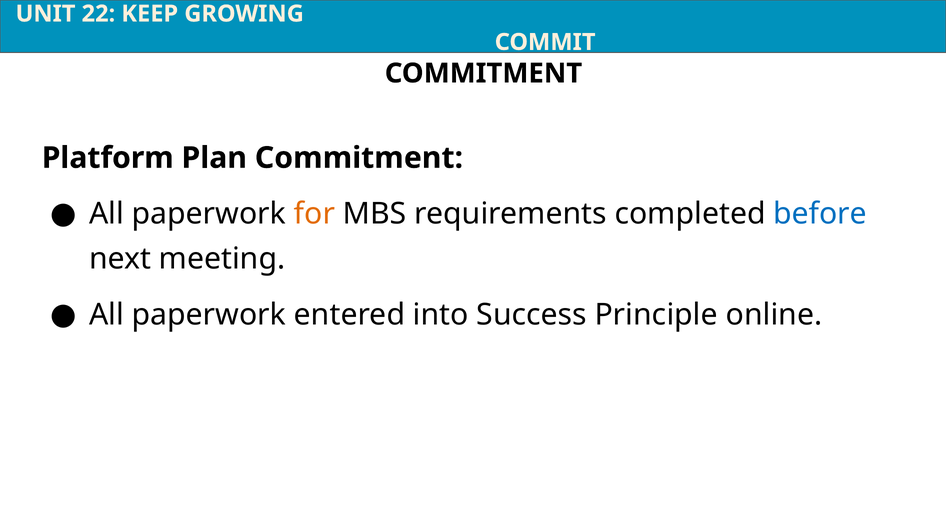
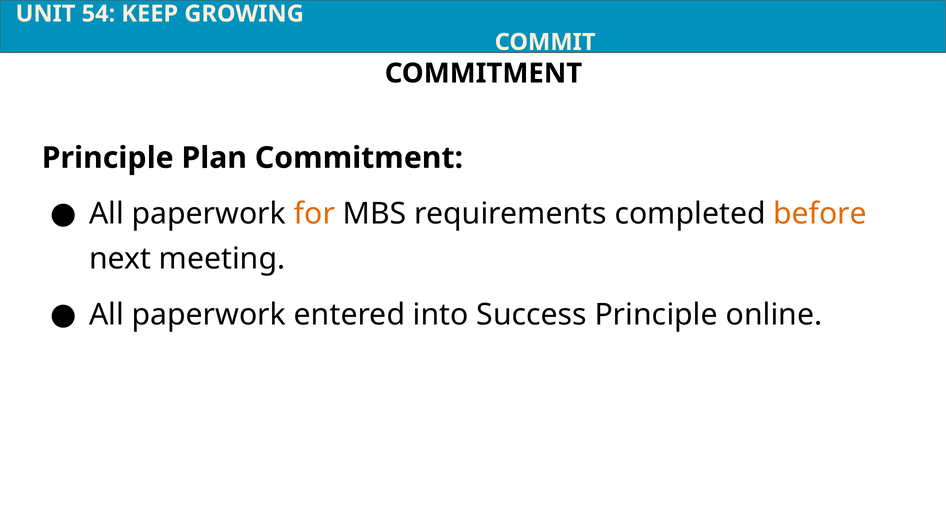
22: 22 -> 54 (98, 14)
Platform: Platform -> Principle (108, 158)
before colour: blue -> orange (820, 214)
